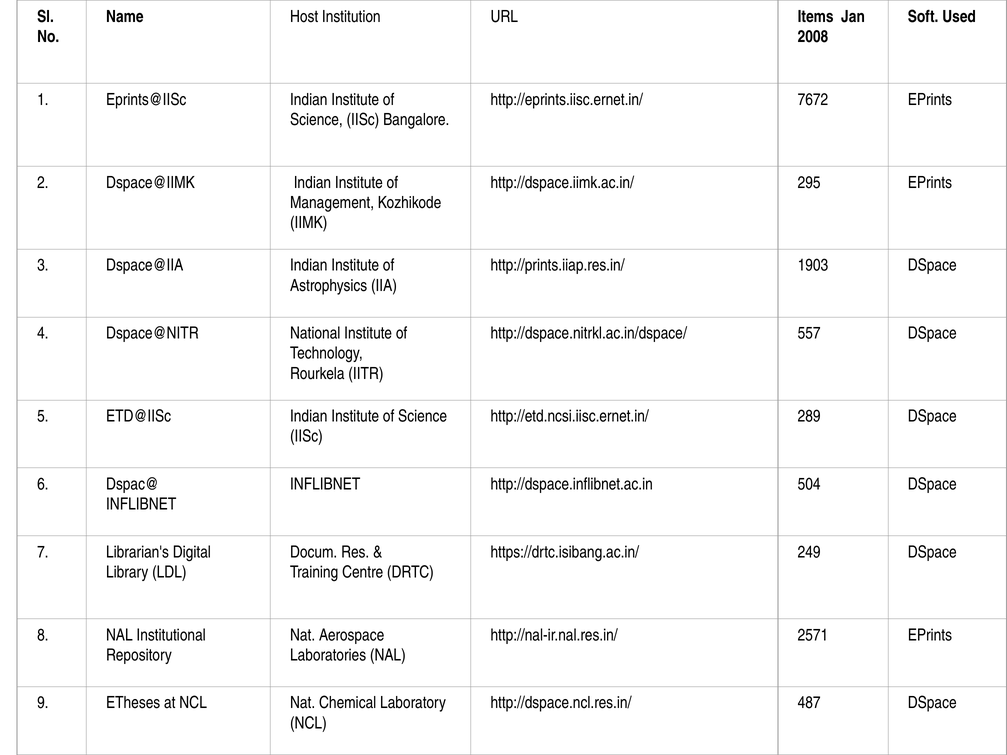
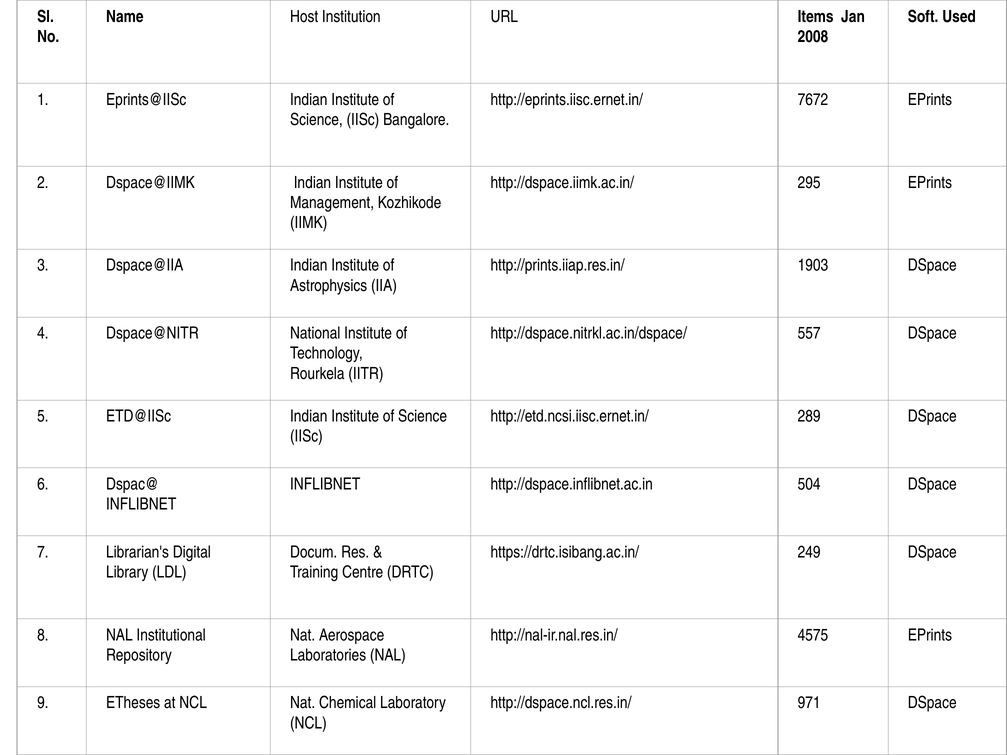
2571: 2571 -> 4575 (813, 635)
487: 487 -> 971 (809, 703)
